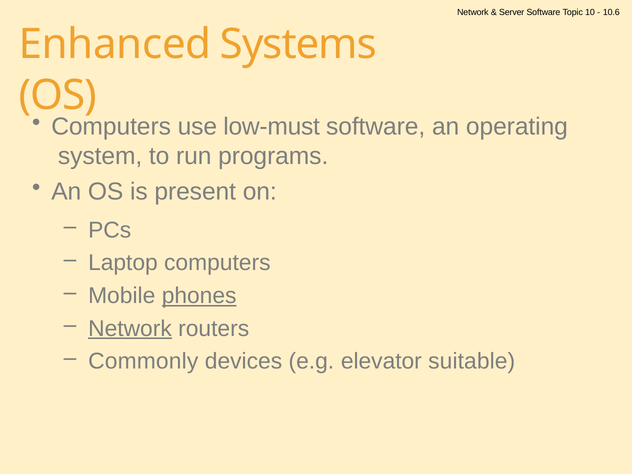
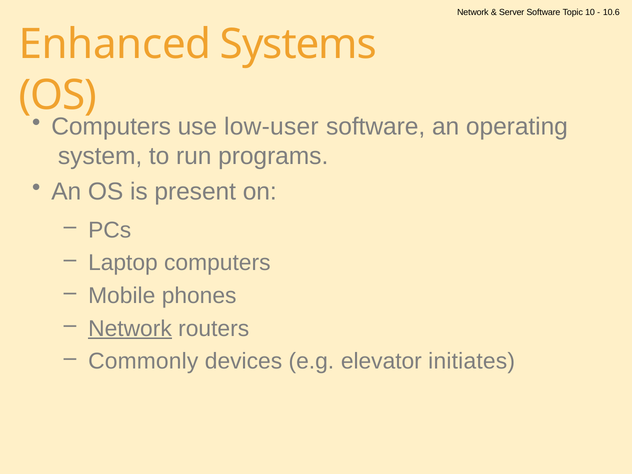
low-must: low-must -> low-user (271, 127)
phones underline: present -> none (199, 296)
suitable: suitable -> initiates (472, 361)
